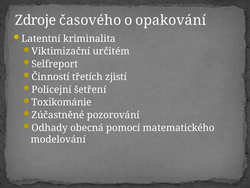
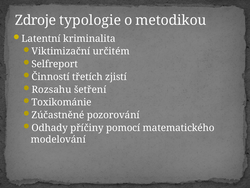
časového: časového -> typologie (90, 20)
opakování: opakování -> metodikou (171, 20)
Policejní: Policejní -> Rozsahu (52, 89)
obecná: obecná -> příčiny (87, 128)
